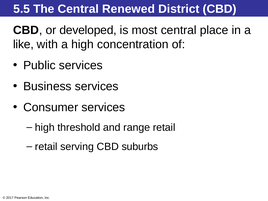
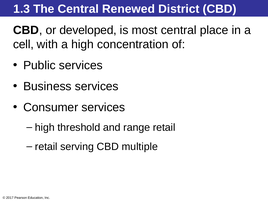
5.5: 5.5 -> 1.3 (22, 9)
like: like -> cell (23, 44)
suburbs: suburbs -> multiple (140, 147)
